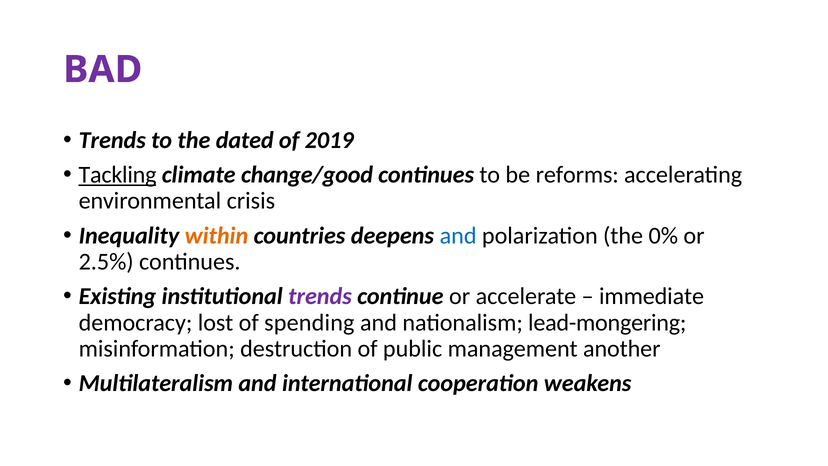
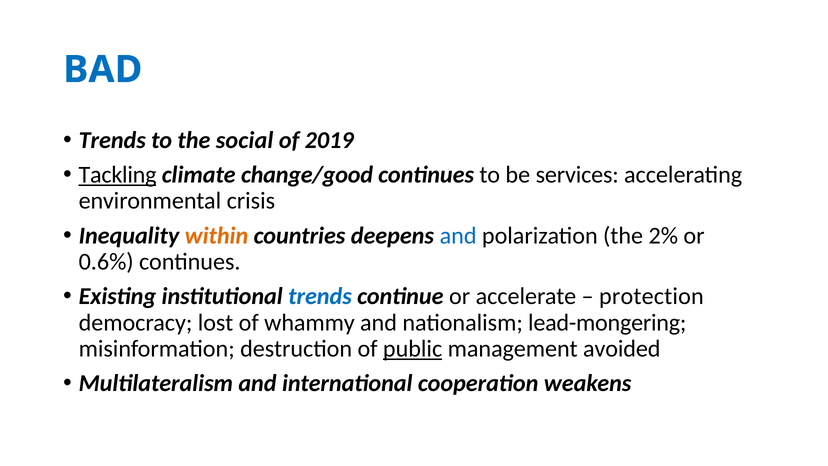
BAD colour: purple -> blue (103, 70)
dated: dated -> social (245, 140)
reforms: reforms -> services (577, 175)
0%: 0% -> 2% (663, 236)
2.5%: 2.5% -> 0.6% (106, 262)
trends colour: purple -> blue (320, 296)
immediate: immediate -> protection (651, 296)
spending: spending -> whammy (309, 322)
public underline: none -> present (413, 348)
another: another -> avoided (622, 348)
